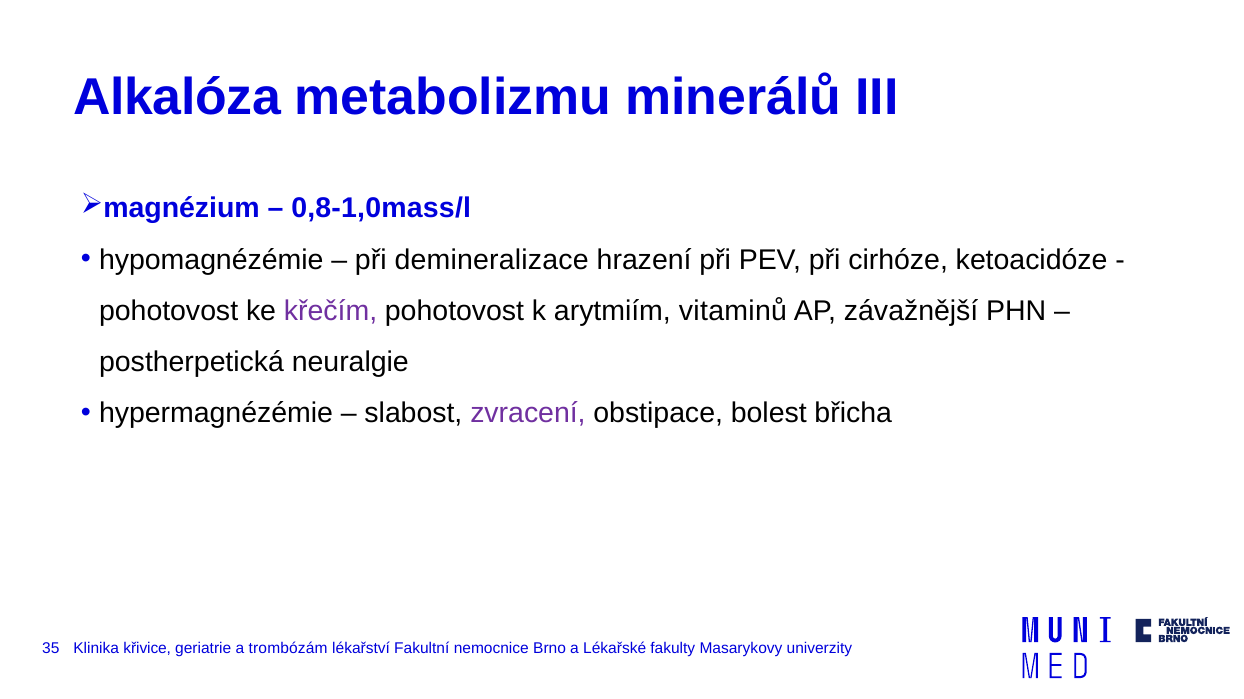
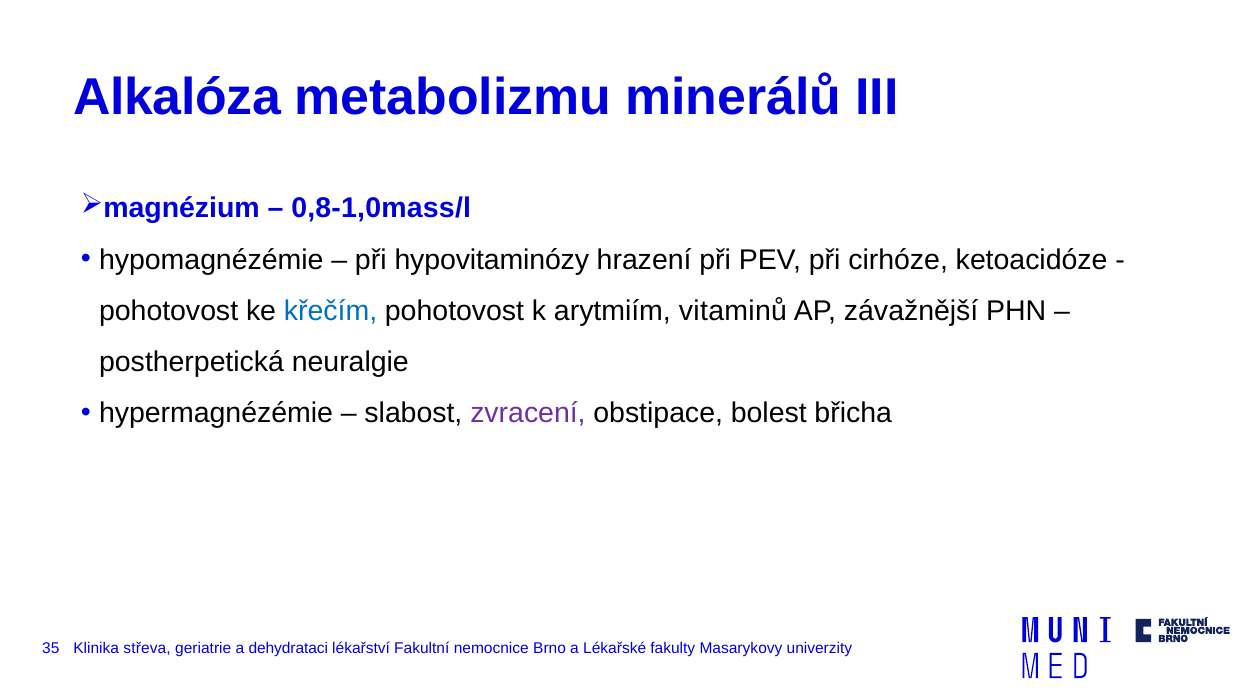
demineralizace: demineralizace -> hypovitaminózy (492, 260)
křečím colour: purple -> blue (331, 311)
křivice: křivice -> střeva (147, 649)
trombózám: trombózám -> dehydrataci (288, 649)
